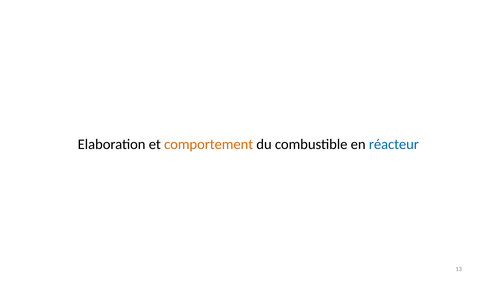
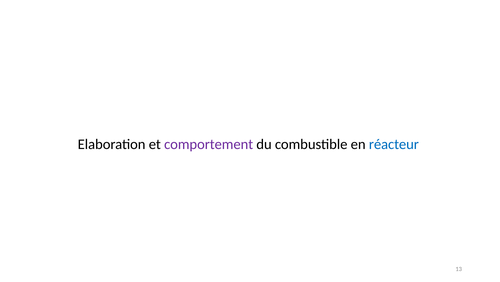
comportement colour: orange -> purple (209, 144)
